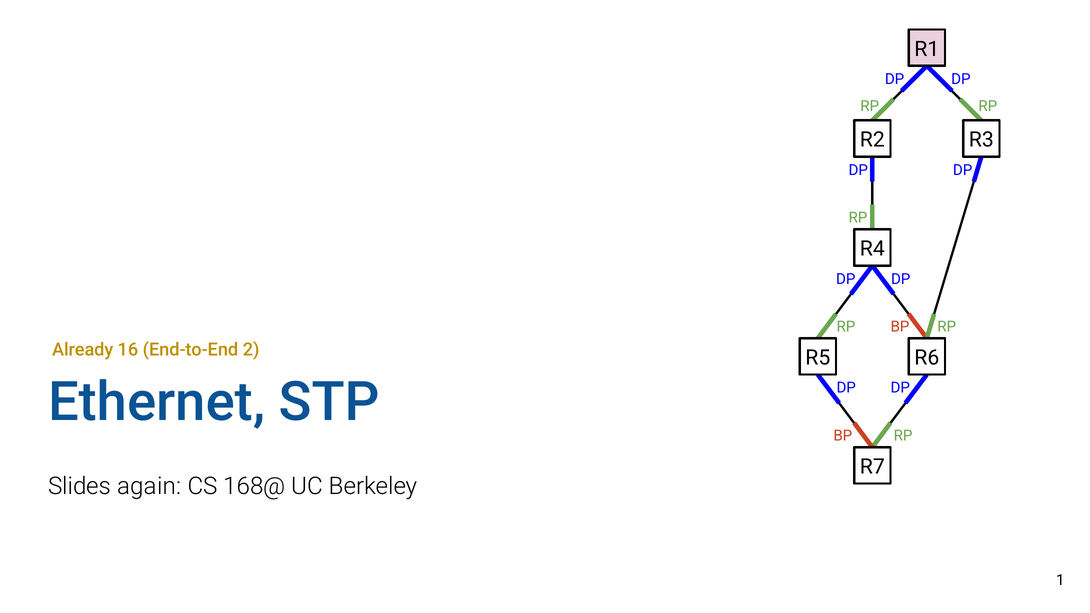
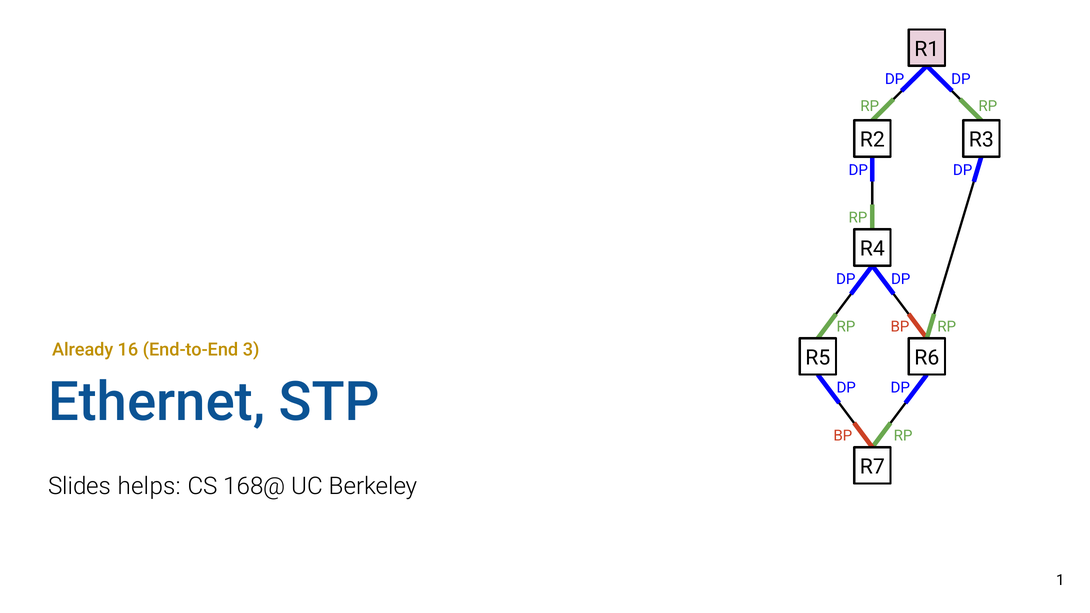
2: 2 -> 3 (251, 350)
again: again -> helps (149, 487)
